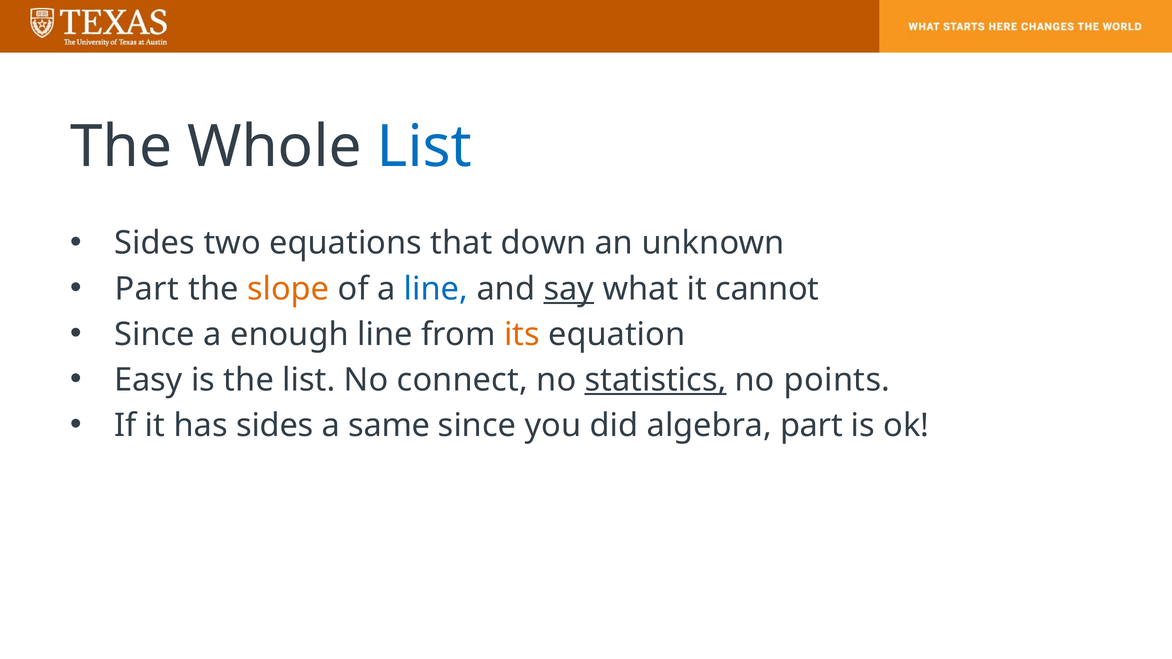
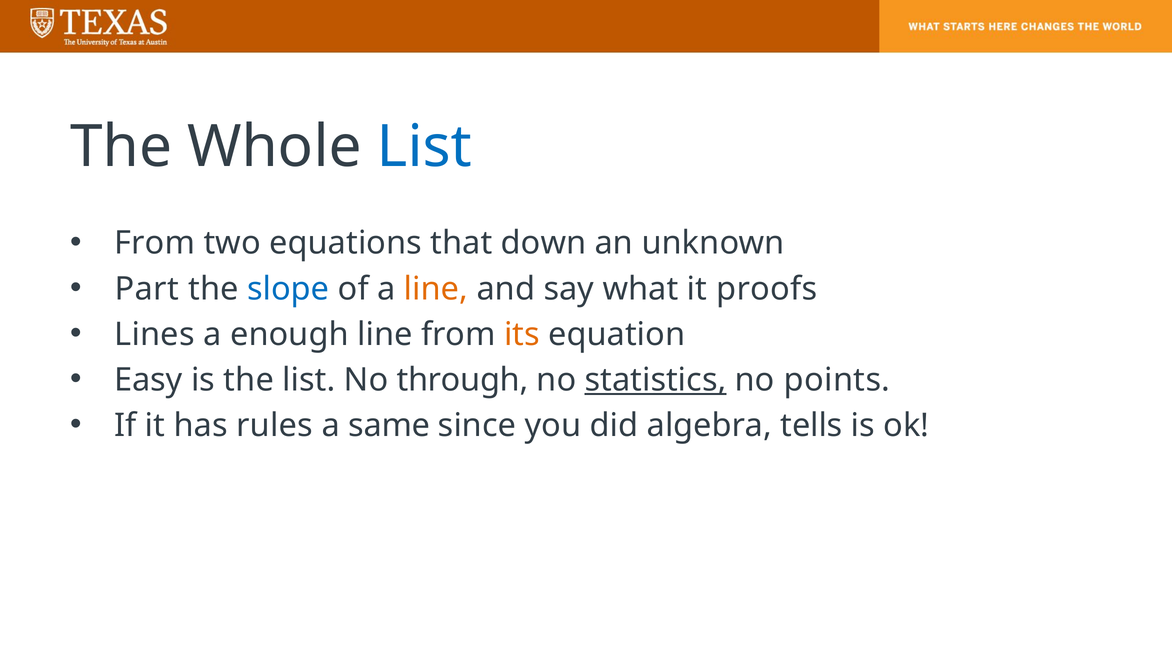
Sides: Sides -> From (155, 243)
slope colour: orange -> blue (288, 289)
line colour: blue -> orange (436, 289)
say underline: present -> none (569, 289)
cannot: cannot -> proofs (767, 289)
Since: Since -> Lines (154, 335)
connect: connect -> through (463, 380)
has sides: sides -> rules (275, 426)
algebra part: part -> tells (811, 426)
